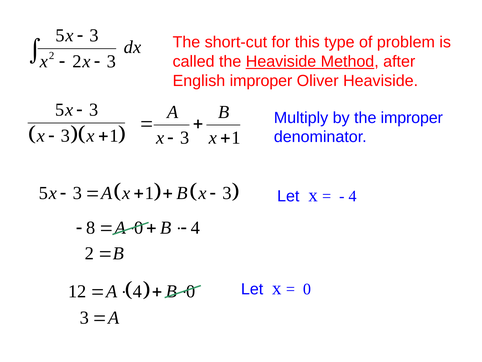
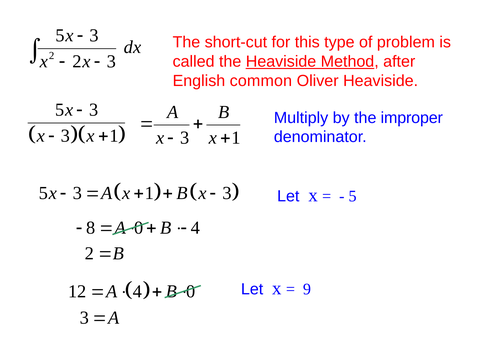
English improper: improper -> common (261, 81)
4: 4 -> 5 (353, 196)
0: 0 -> 9 (307, 289)
